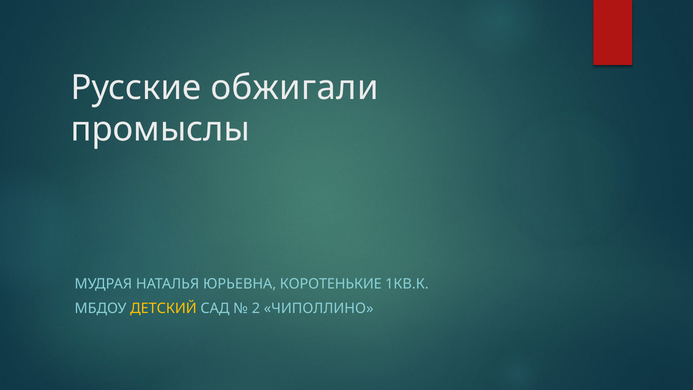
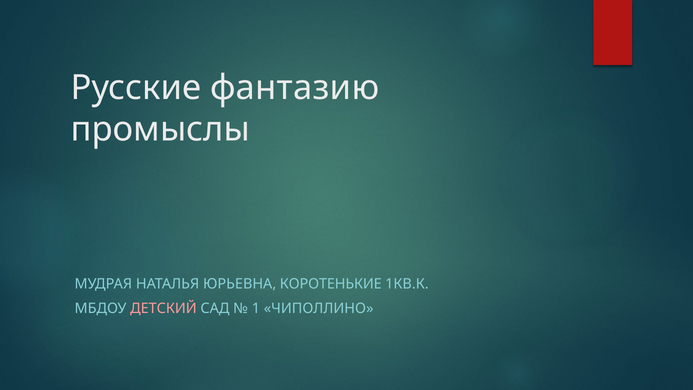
обжигали: обжигали -> фантазию (295, 88)
ДЕТСКИЙ colour: yellow -> pink (163, 308)
2: 2 -> 1 (256, 308)
